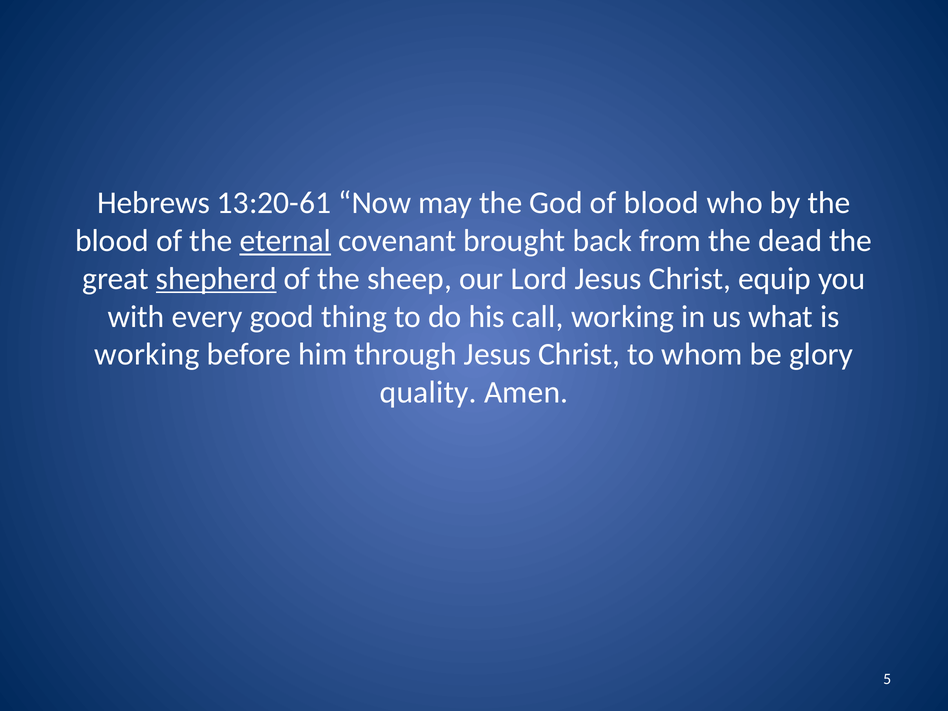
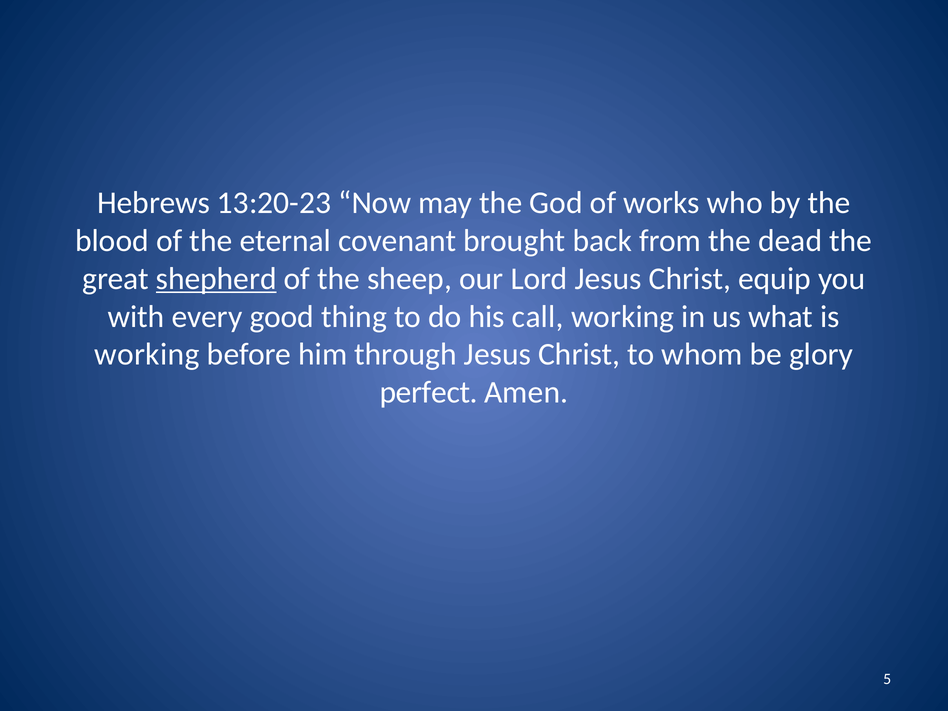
13:20-61: 13:20-61 -> 13:20-23 (274, 203)
of blood: blood -> works (662, 203)
eternal underline: present -> none (285, 241)
quality: quality -> perfect (429, 392)
